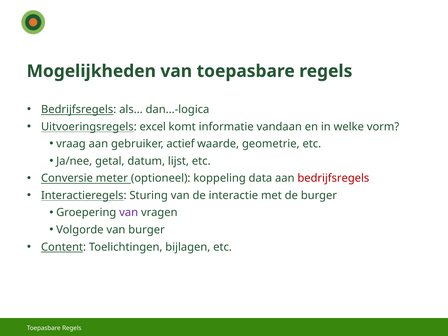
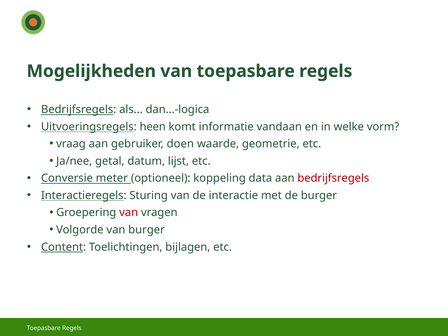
excel: excel -> heen (153, 127)
actief: actief -> doen (180, 144)
van colour: purple -> red (129, 213)
